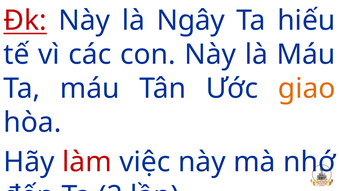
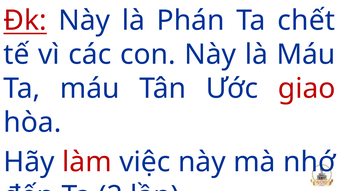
Ngây: Ngây -> Phán (191, 21)
hiếu: hiếu -> chết (306, 21)
giao colour: orange -> red (307, 88)
